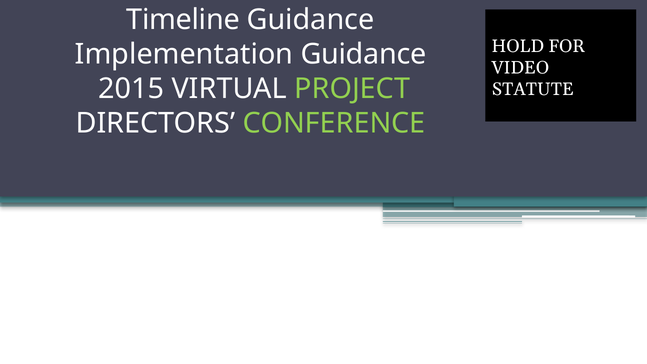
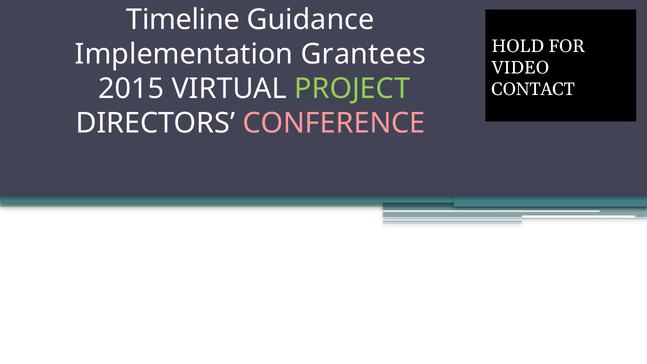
Implementation Guidance: Guidance -> Grantees (363, 54)
STATUTE: STATUTE -> CONTACT (533, 89)
CONFERENCE colour: light green -> pink (334, 123)
